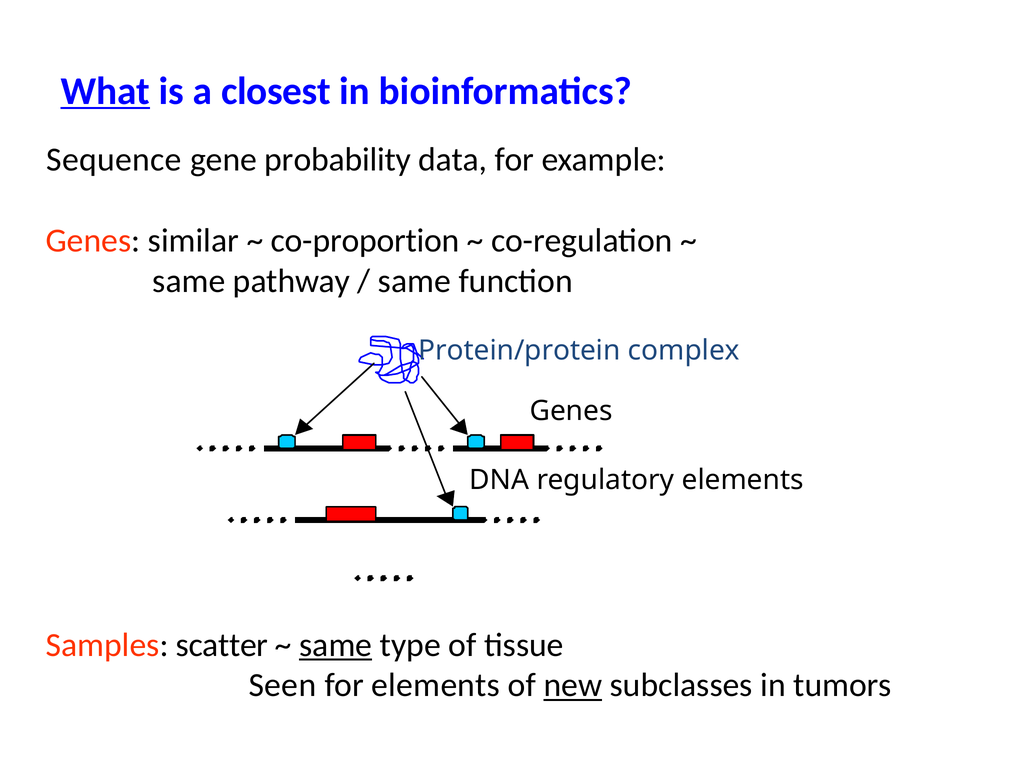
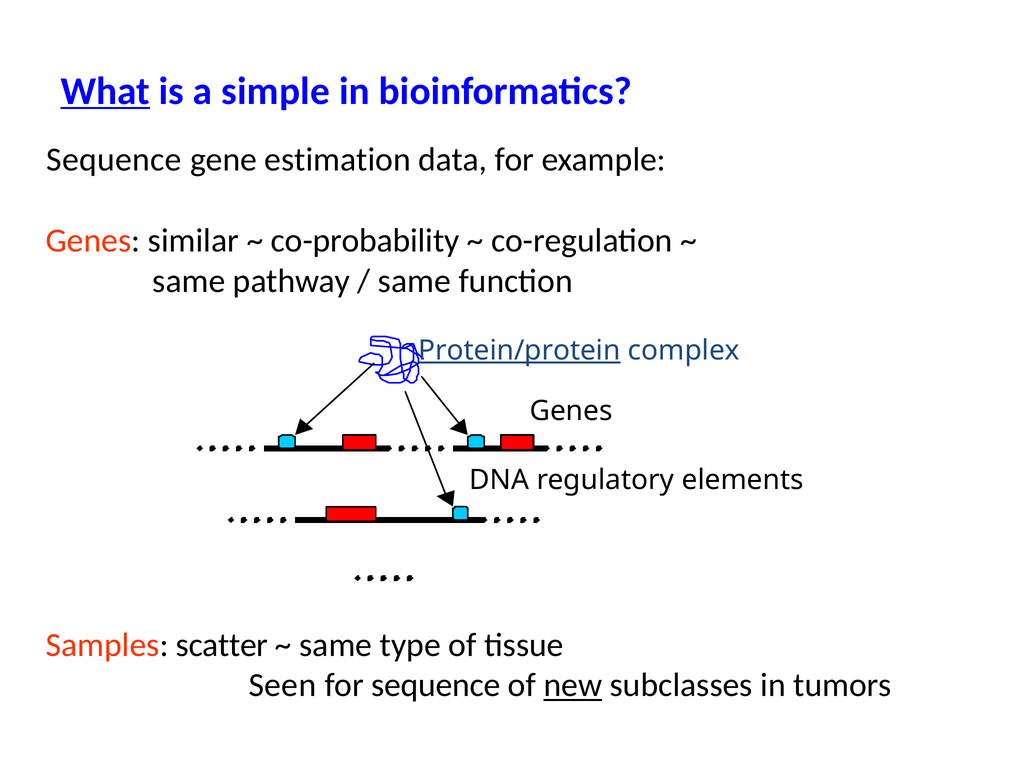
closest: closest -> simple (276, 91)
probability: probability -> estimation (338, 160)
co-proportion: co-proportion -> co-probability (365, 241)
Protein/protein underline: none -> present (519, 351)
same underline: present -> none (336, 645)
for elements: elements -> sequence (436, 686)
